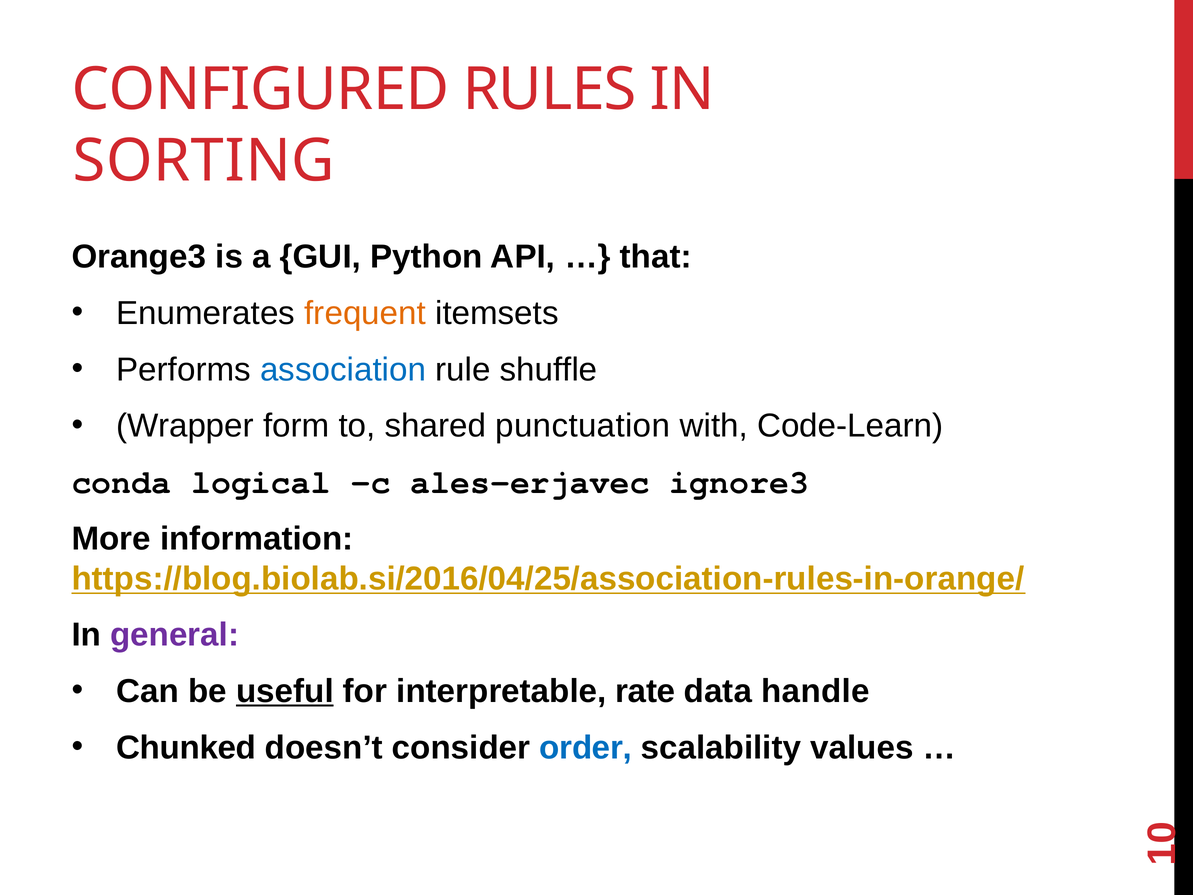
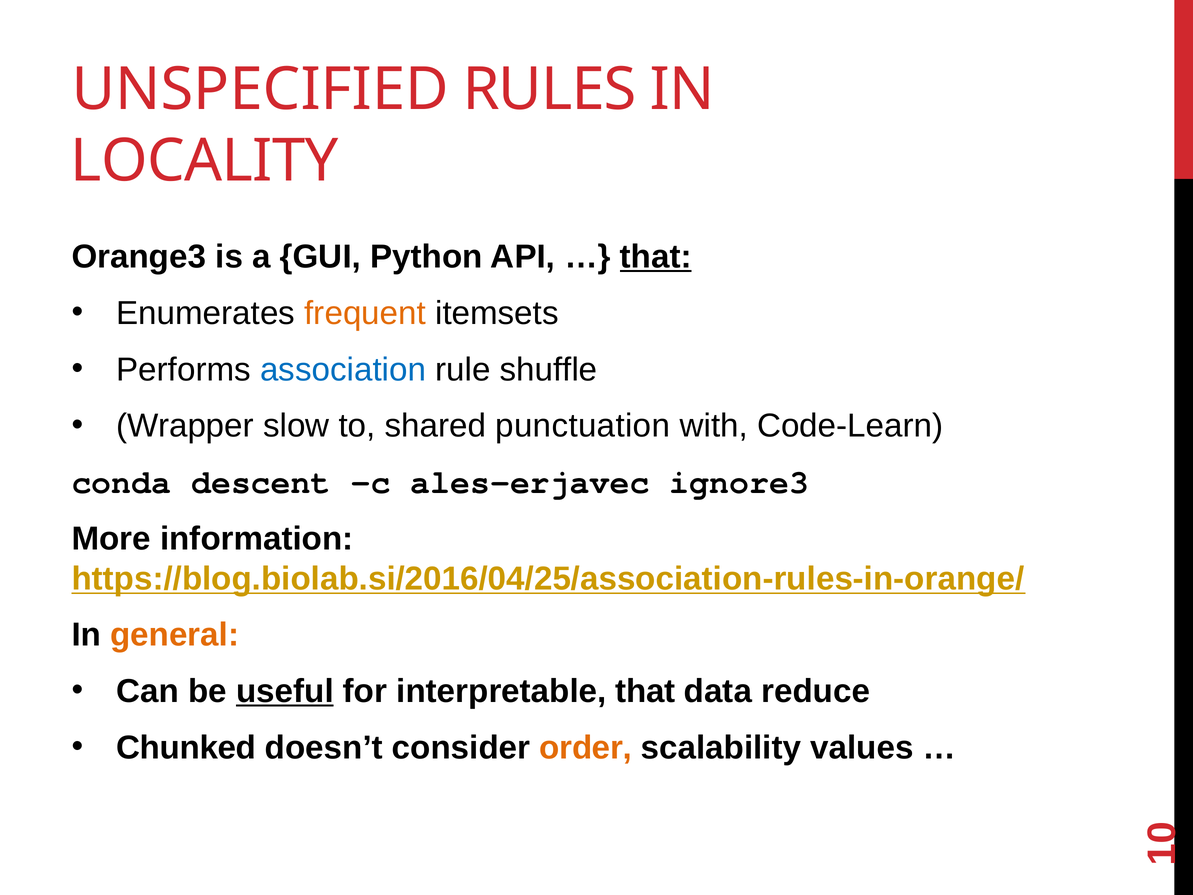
CONFIGURED: CONFIGURED -> UNSPECIFIED (260, 90)
SORTING: SORTING -> LOCALITY (204, 161)
that underline: none -> present (656, 257)
form: form -> slow (296, 426)
logical: logical -> descent (261, 482)
general colour: purple -> orange (175, 635)
interpretable rate: rate -> that (645, 691)
handle: handle -> reduce (816, 691)
order colour: blue -> orange (586, 748)
